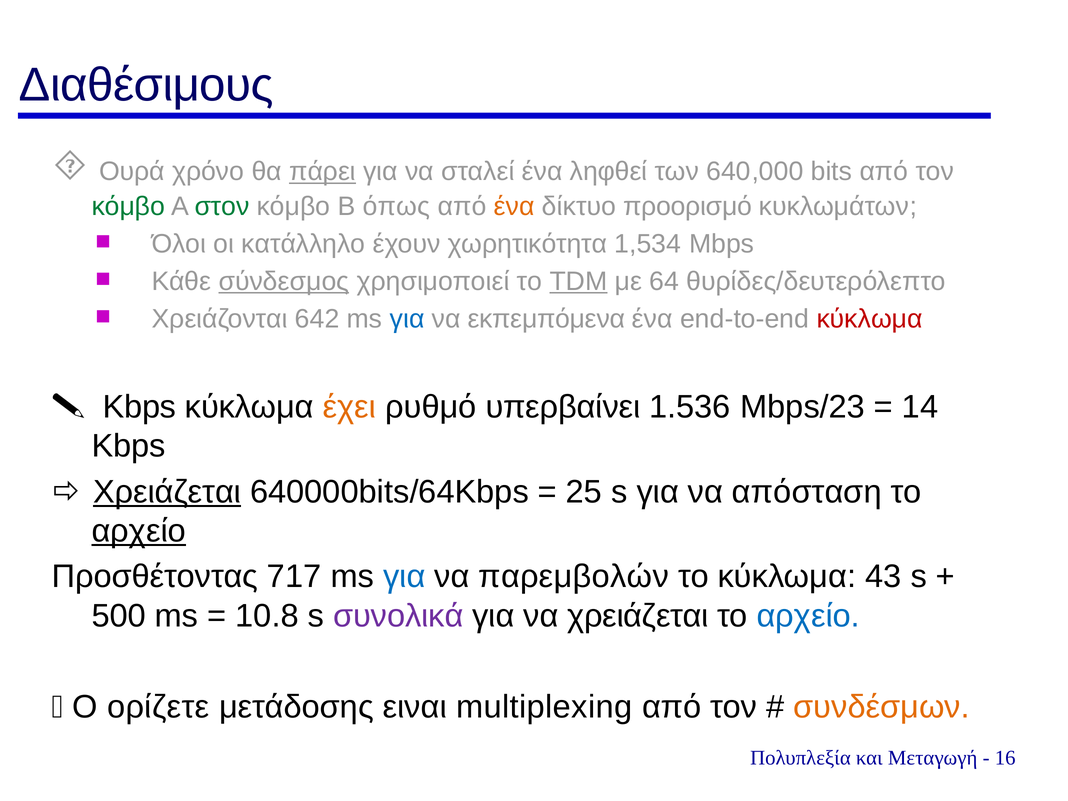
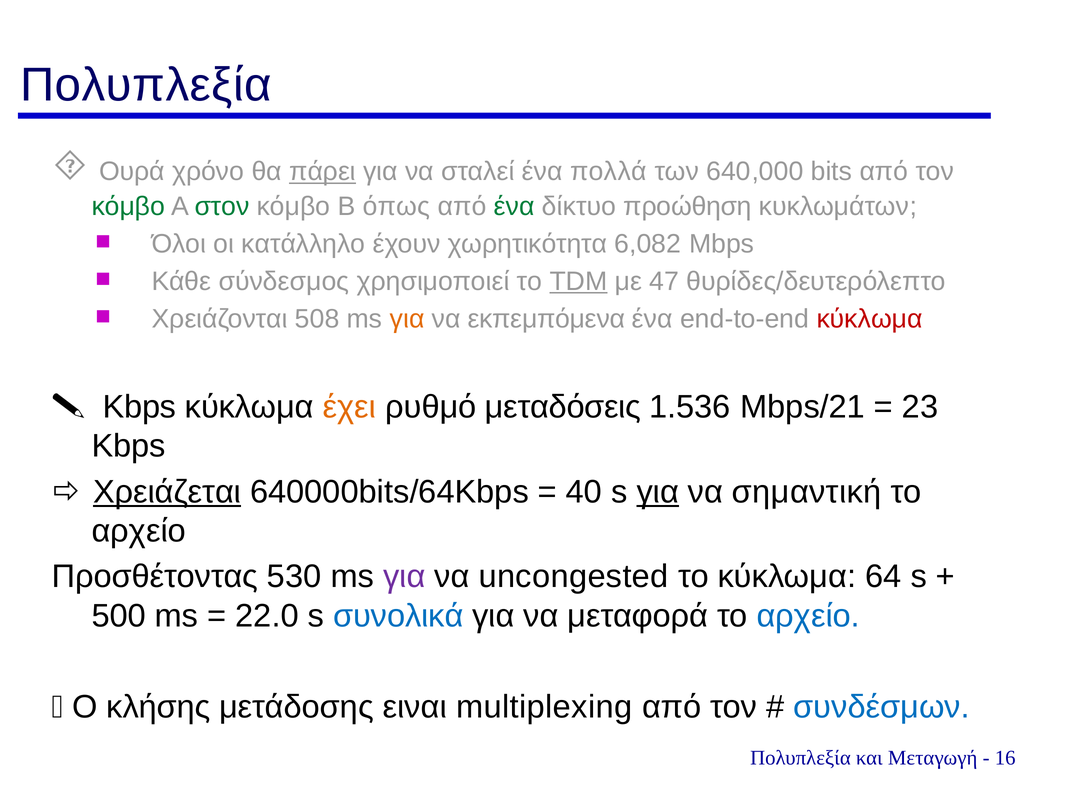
Διαθέσιμους: Διαθέσιμους -> Πολυπλεξία (146, 85)
ληφθεί: ληφθεί -> πολλά (608, 172)
ένα colour: orange -> green (514, 207)
προορισμό: προορισμό -> προώθηση (688, 207)
1,534: 1,534 -> 6,082 (648, 244)
σύνδεσμος underline: present -> none (284, 281)
64: 64 -> 47 (664, 281)
642: 642 -> 508 (317, 319)
για colour: blue -> orange (407, 319)
υπερβαίνει: υπερβαίνει -> μεταδόσεις (563, 407)
Mbps/23: Mbps/23 -> Mbps/21 (803, 407)
14: 14 -> 23 (920, 407)
25: 25 -> 40 (584, 492)
για underline: none -> present (658, 492)
απόσταση: απόσταση -> σημαντική (807, 492)
αρχείο underline: present -> none (139, 531)
717: 717 -> 530 (294, 577)
για colour: blue -> purple (404, 577)
παρεμβολών: παρεμβολών -> uncongested (574, 577)
43: 43 -> 64 (883, 577)
10.8: 10.8 -> 22.0 (267, 616)
συνολικά colour: purple -> blue (398, 616)
να χρειάζεται: χρειάζεται -> μεταφορά (638, 616)
ορίζετε: ορίζετε -> κλήσης (158, 707)
συνδέσμων colour: orange -> blue (882, 707)
